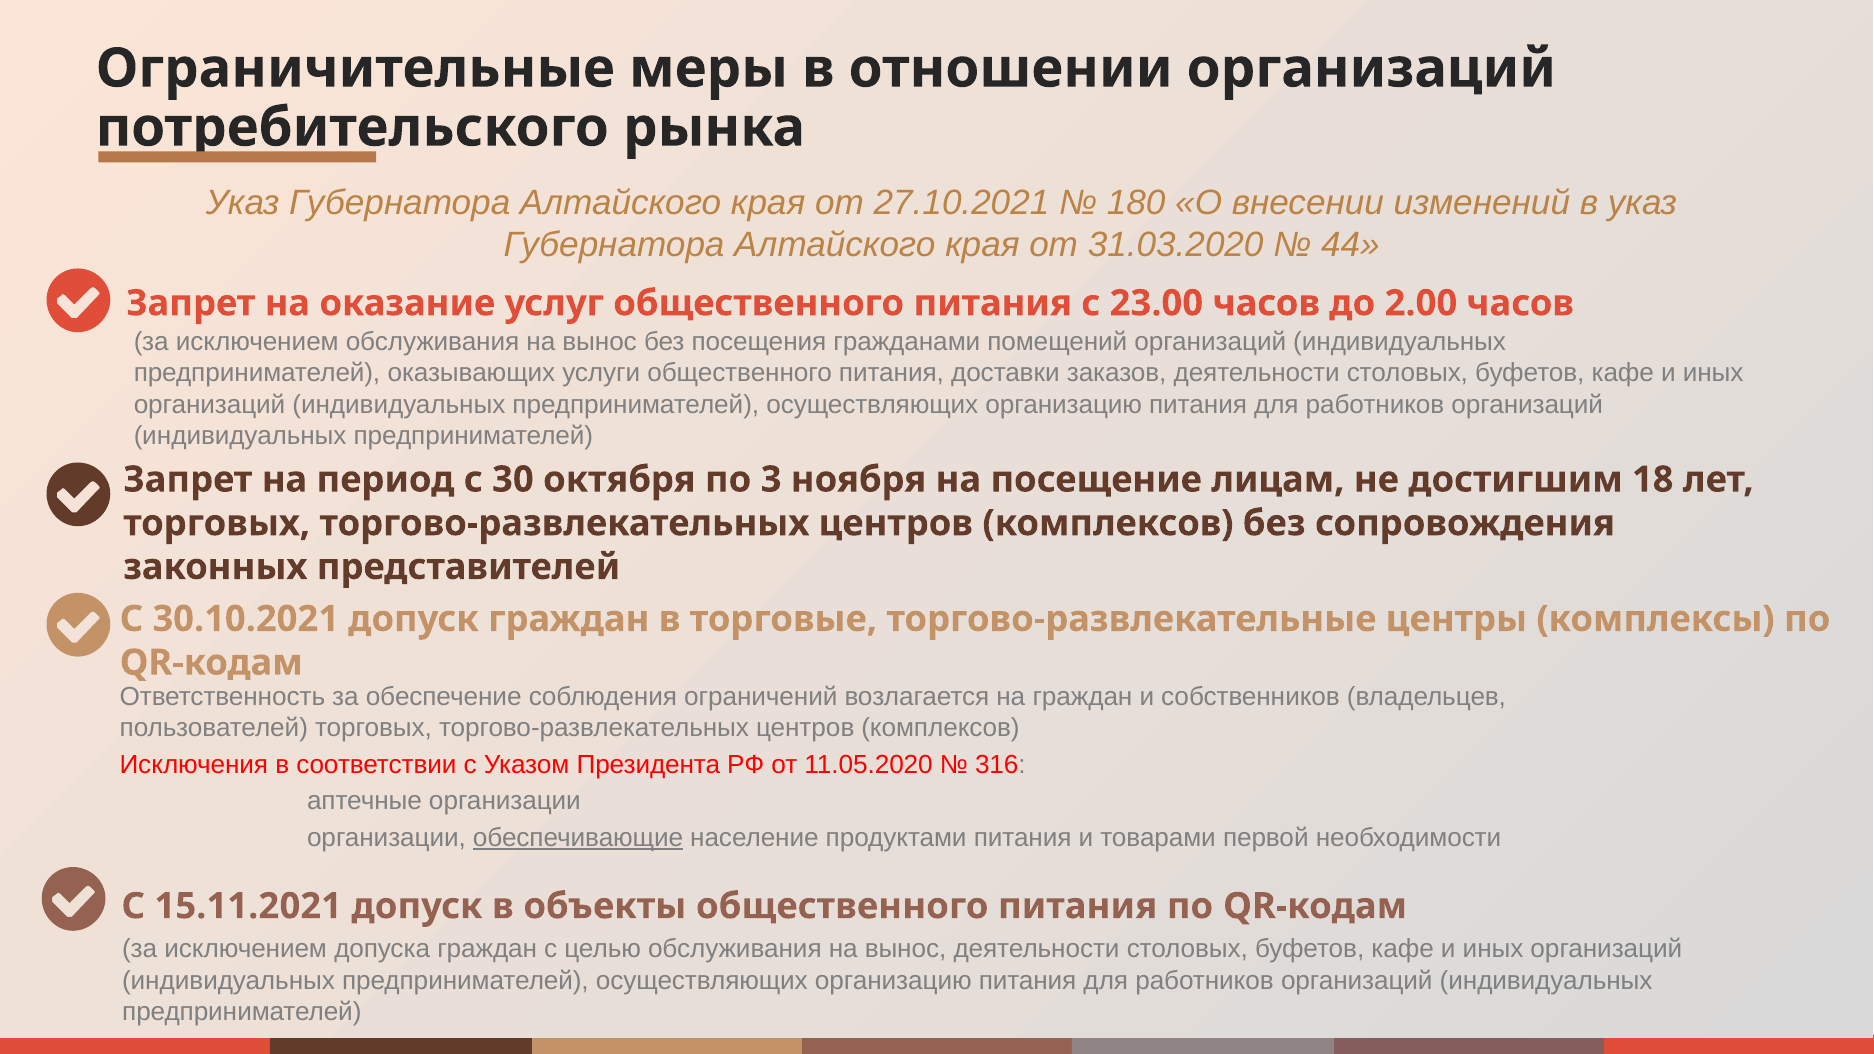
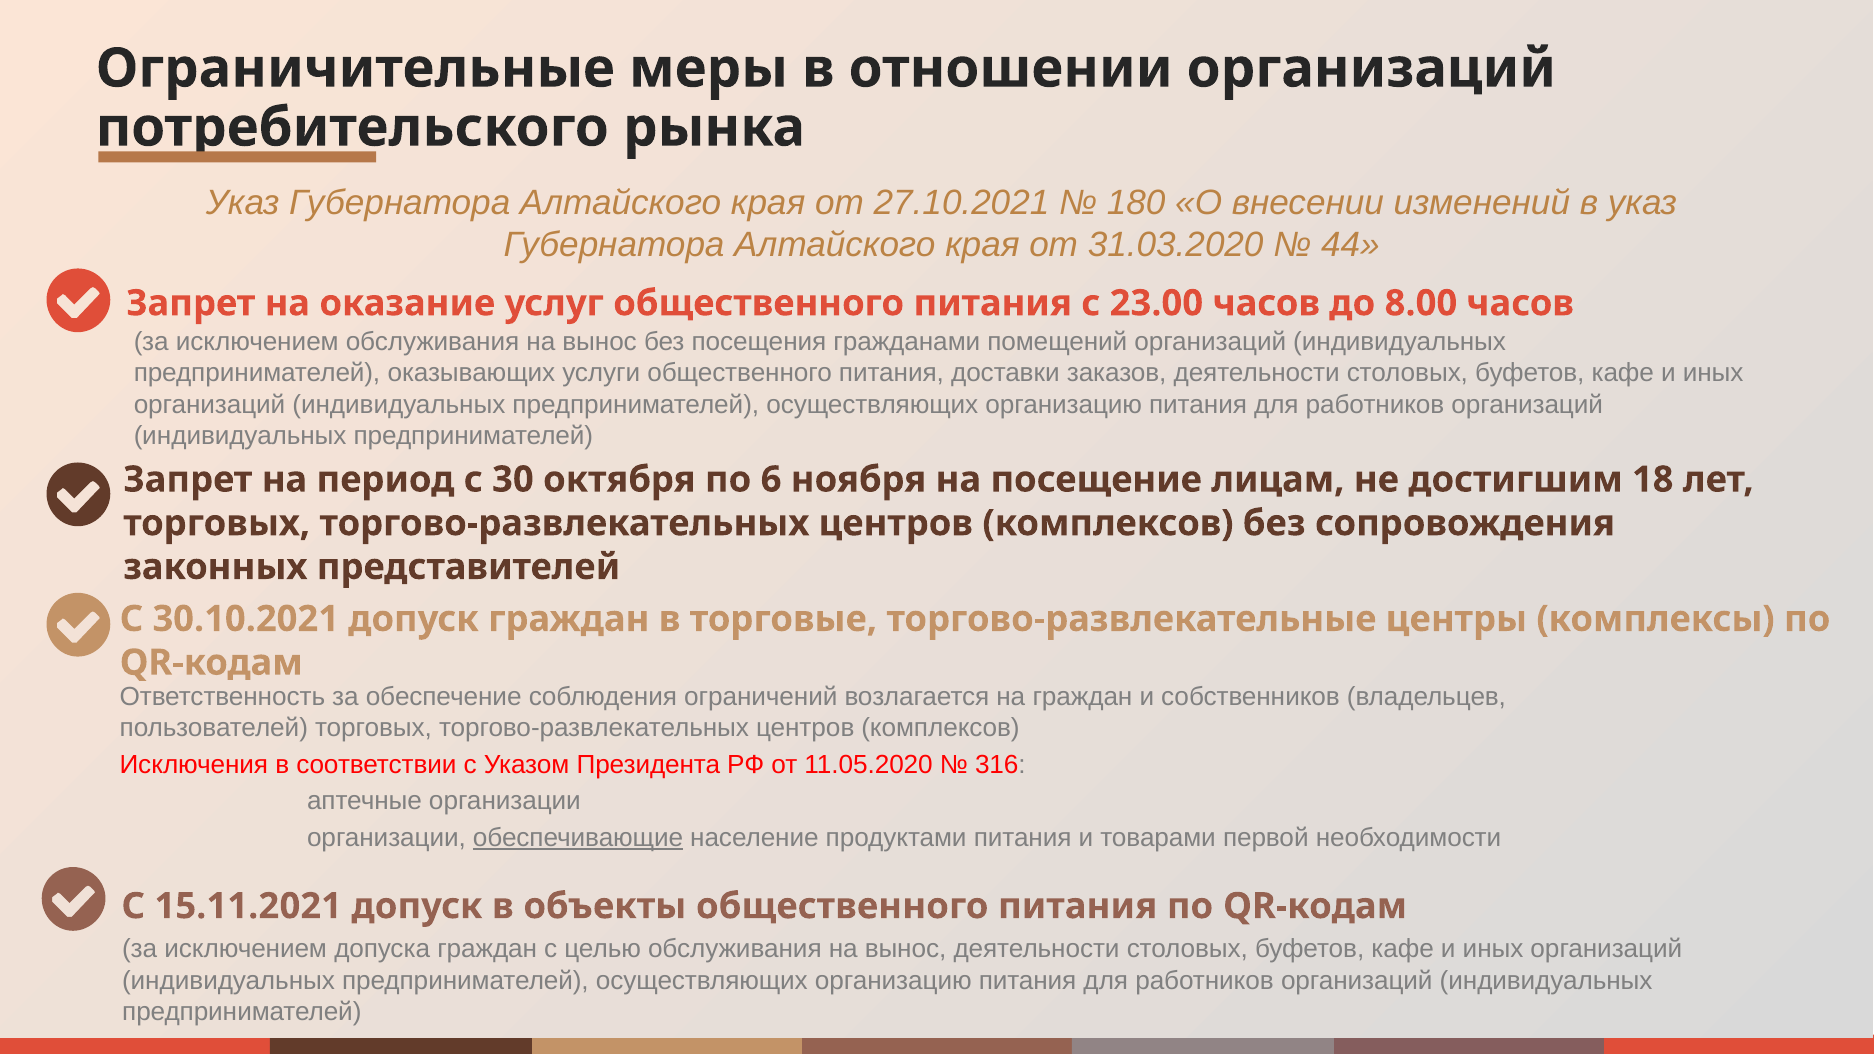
2.00: 2.00 -> 8.00 (1421, 303)
3: 3 -> 6 (771, 480)
